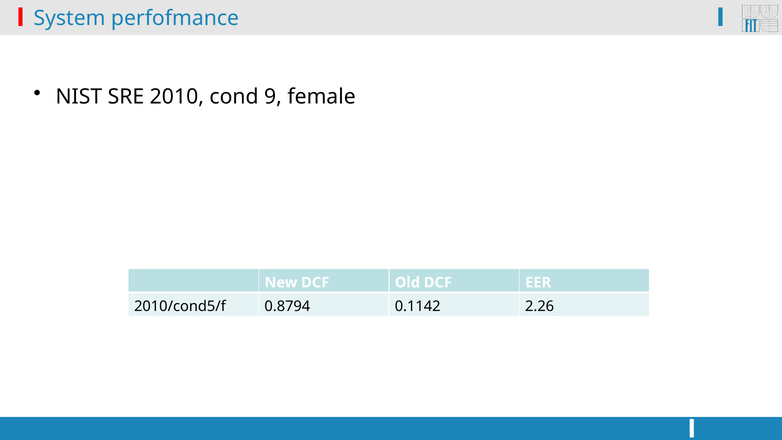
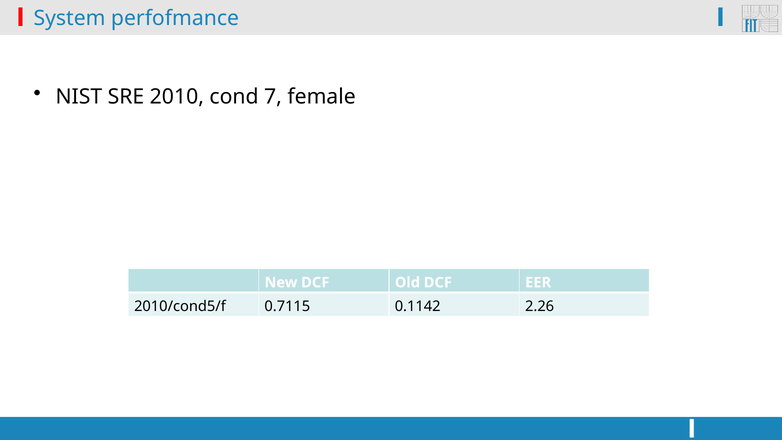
9: 9 -> 7 (273, 97)
0.8794: 0.8794 -> 0.7115 (287, 306)
